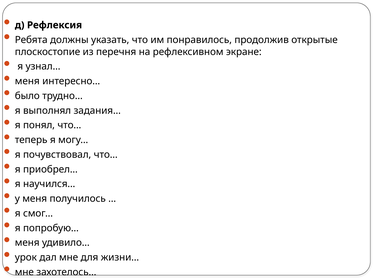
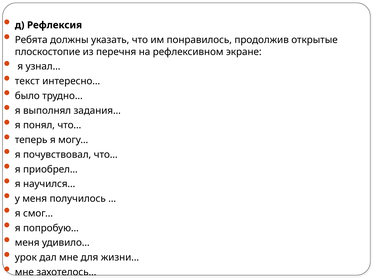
меня: меня -> текст (27, 81)
